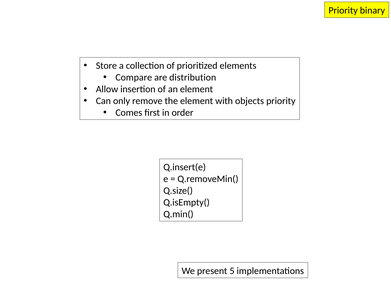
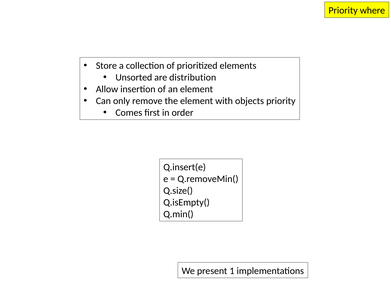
binary: binary -> where (372, 10)
Compare: Compare -> Unsorted (134, 78)
5: 5 -> 1 (232, 271)
